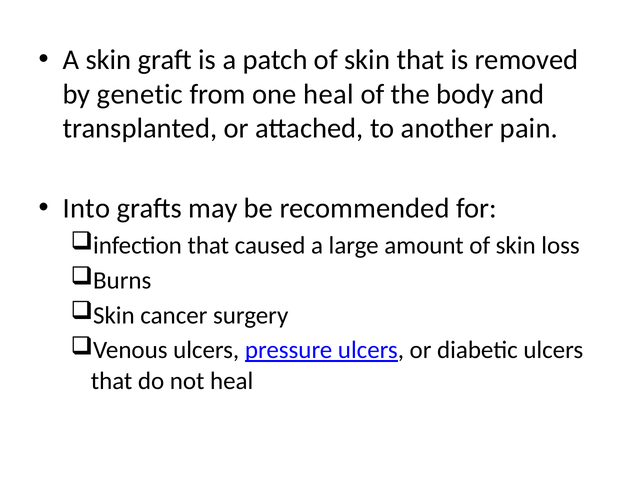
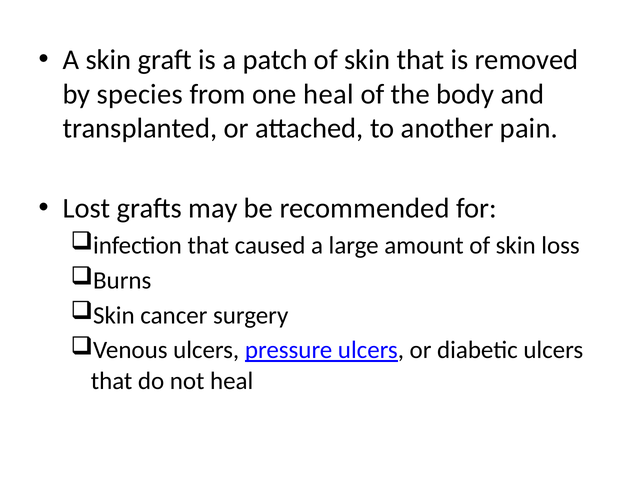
genetic: genetic -> species (140, 94)
Into: Into -> Lost (87, 209)
